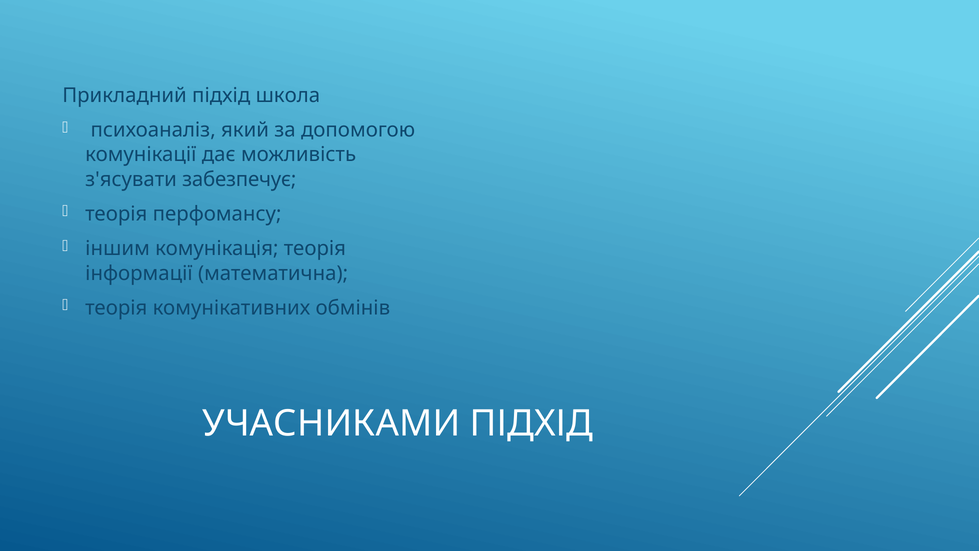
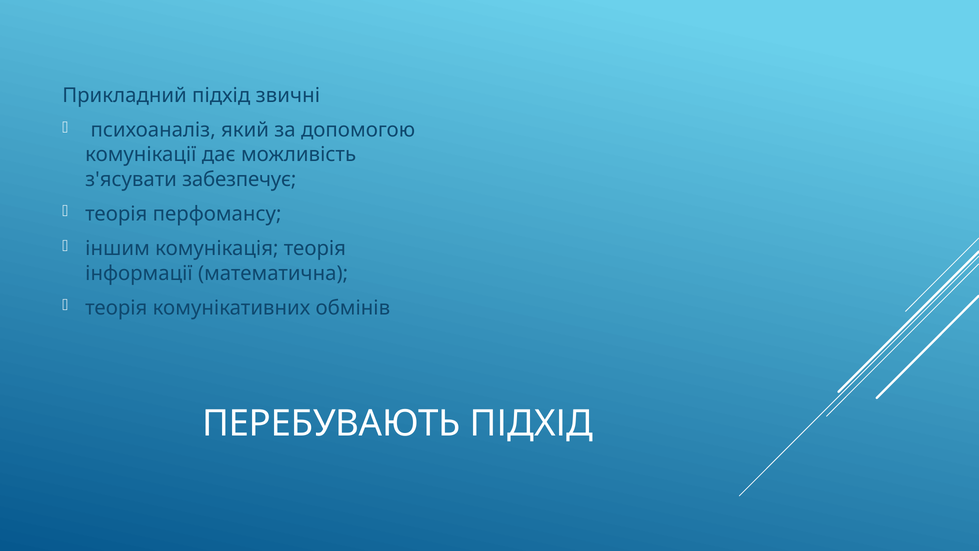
школа: школа -> звичні (288, 95)
УЧАСНИКАМИ: УЧАСНИКАМИ -> ПЕРЕБУВАЮТЬ (331, 423)
